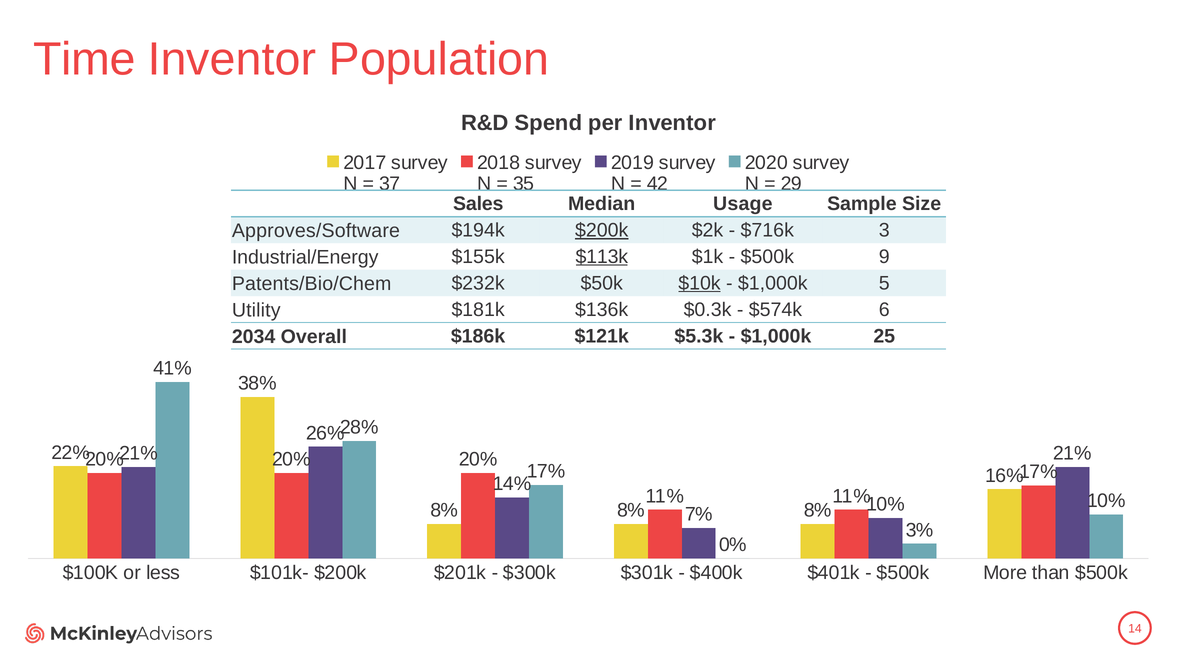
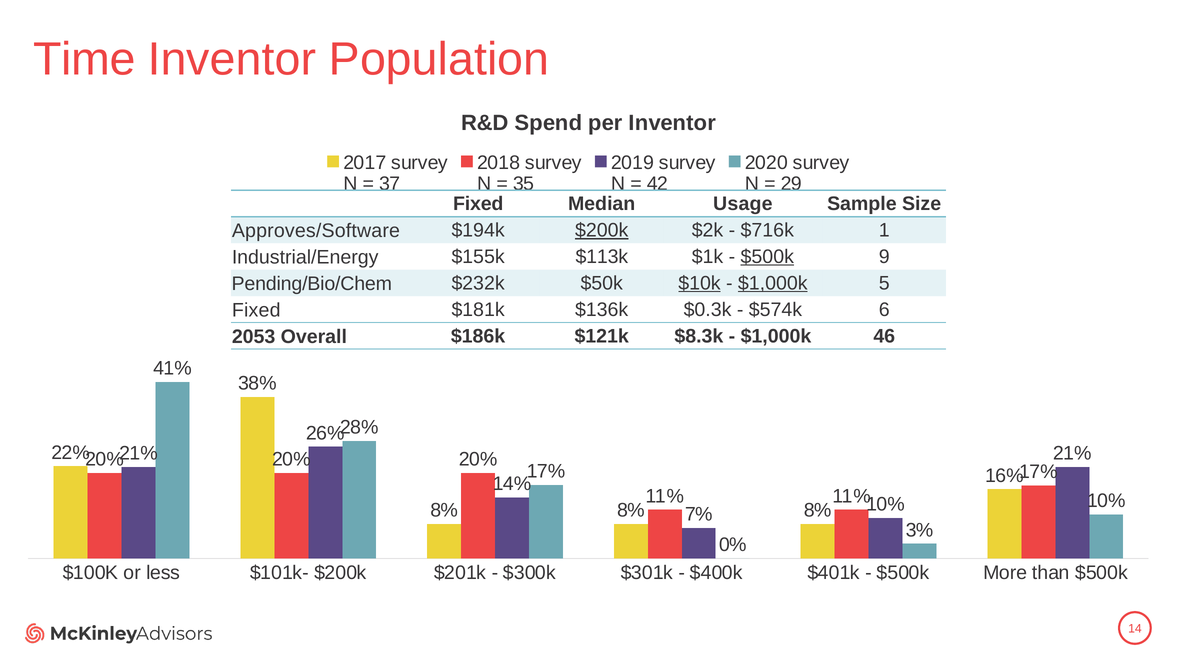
Sales: Sales -> Fixed (478, 204)
3: 3 -> 1 (884, 230)
$113k underline: present -> none (602, 257)
$500k underline: none -> present (767, 257)
Patents/Bio/Chem: Patents/Bio/Chem -> Pending/Bio/Chem (312, 284)
$1,000k underline: none -> present (773, 283)
Utility: Utility -> Fixed (256, 310)
2034: 2034 -> 2053 (254, 337)
$5.3k: $5.3k -> $8.3k (699, 336)
25: 25 -> 46 (884, 336)
